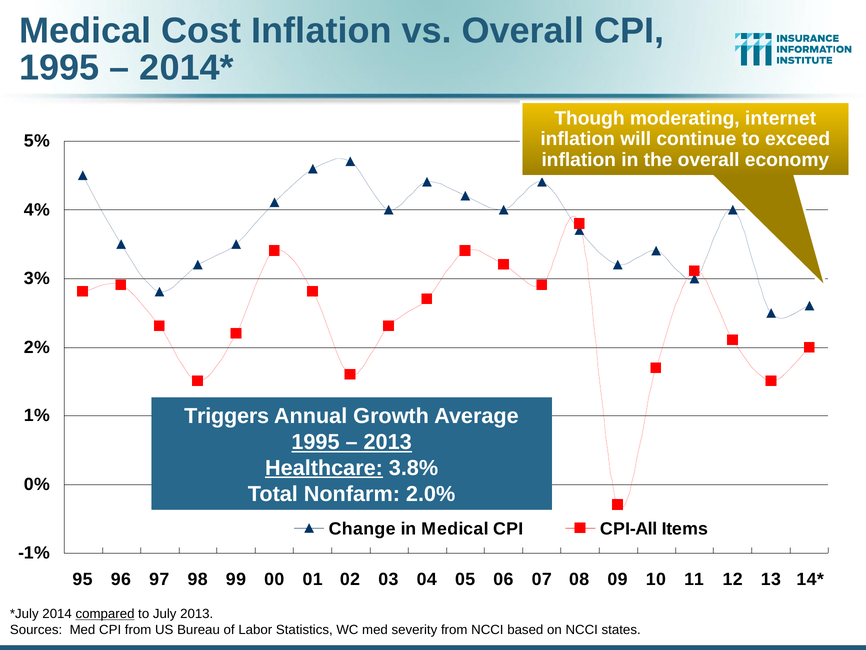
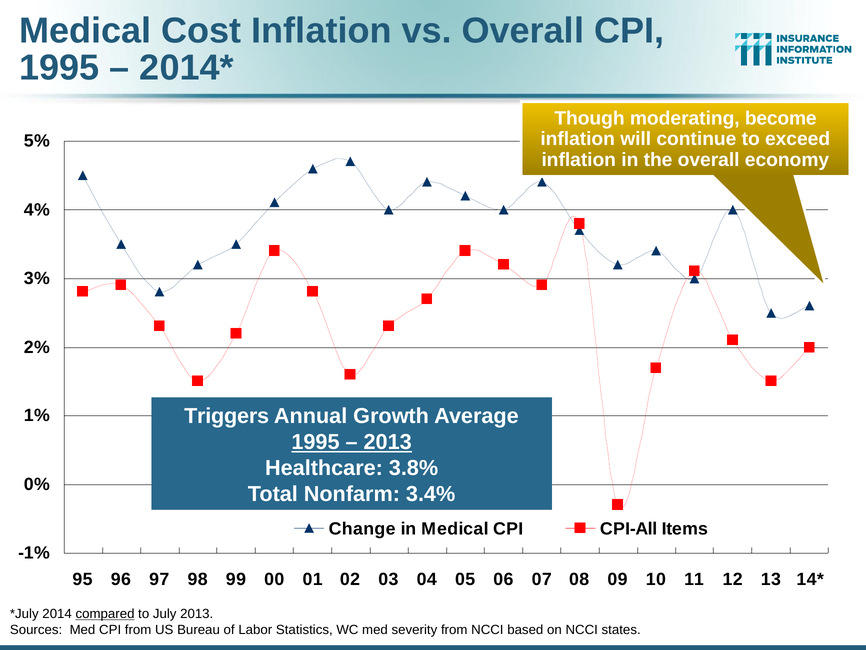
internet: internet -> become (781, 118)
Healthcare underline: present -> none (324, 468)
2.0%: 2.0% -> 3.4% (431, 494)
